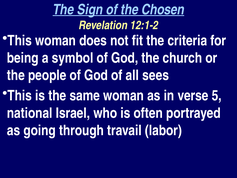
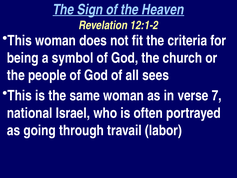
Chosen: Chosen -> Heaven (163, 10)
5: 5 -> 7 (217, 96)
